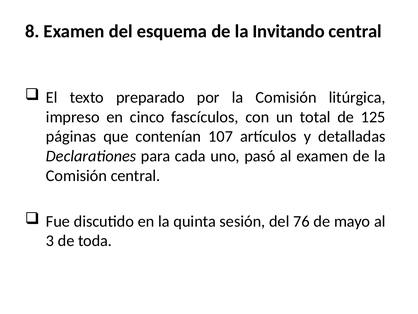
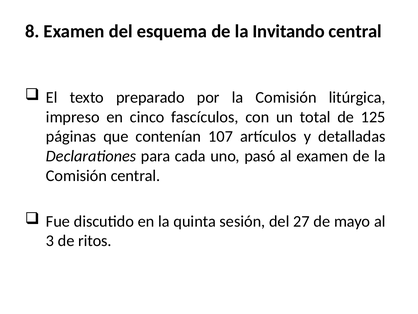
76: 76 -> 27 (302, 221)
toda: toda -> ritos (95, 240)
